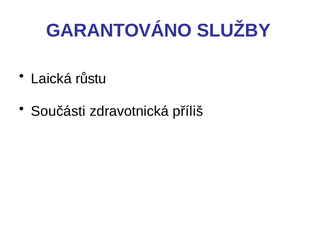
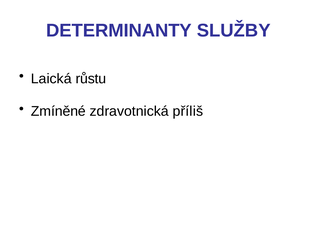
GARANTOVÁNO: GARANTOVÁNO -> DETERMINANTY (119, 31)
Součásti: Součásti -> Zmíněné (58, 112)
